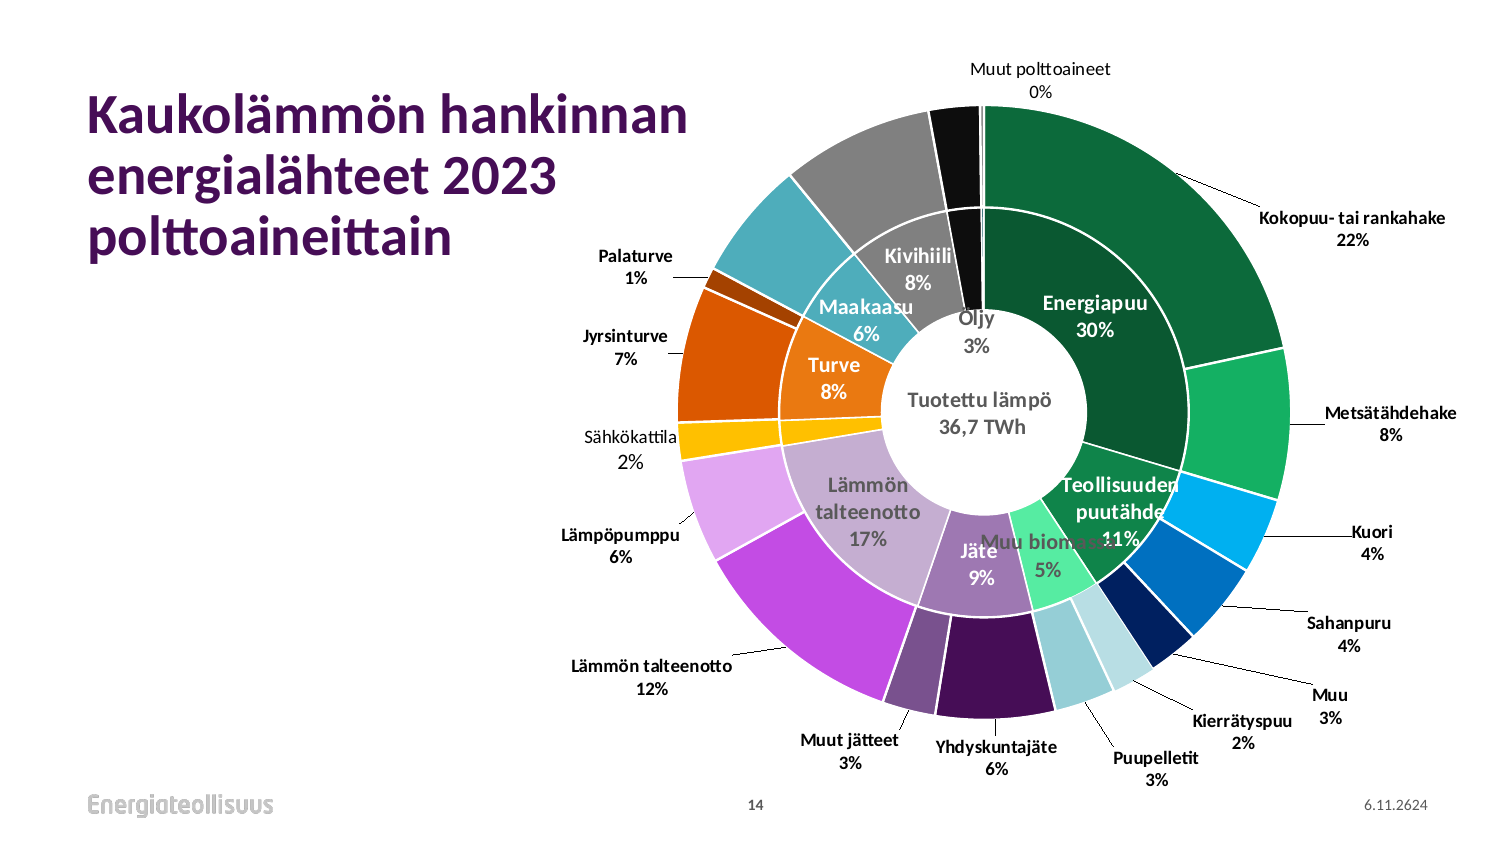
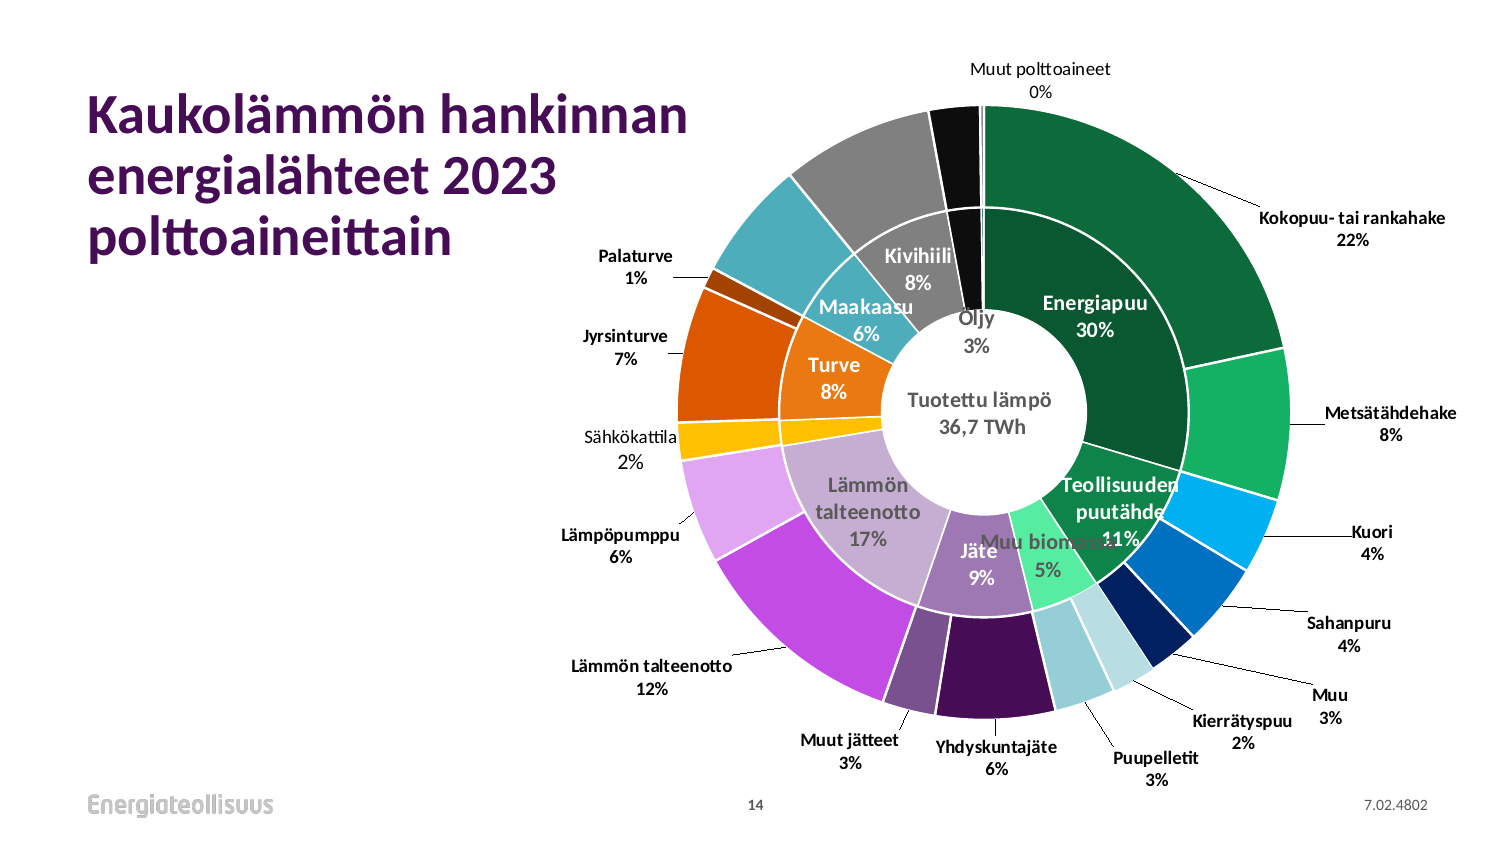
6.11.2624: 6.11.2624 -> 7.02.4802 (1396, 805)
